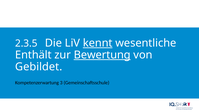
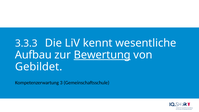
2.3.5: 2.3.5 -> 3.3.3 (26, 43)
kennt underline: present -> none (98, 43)
Enthält: Enthält -> Aufbau (33, 55)
